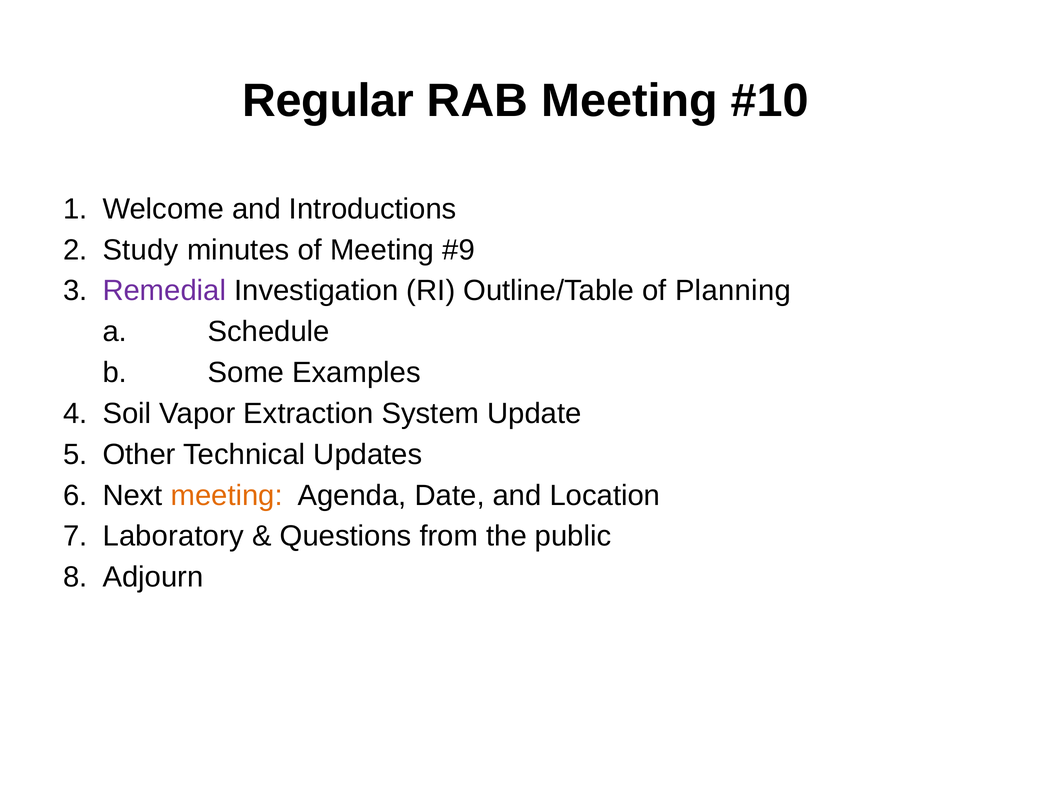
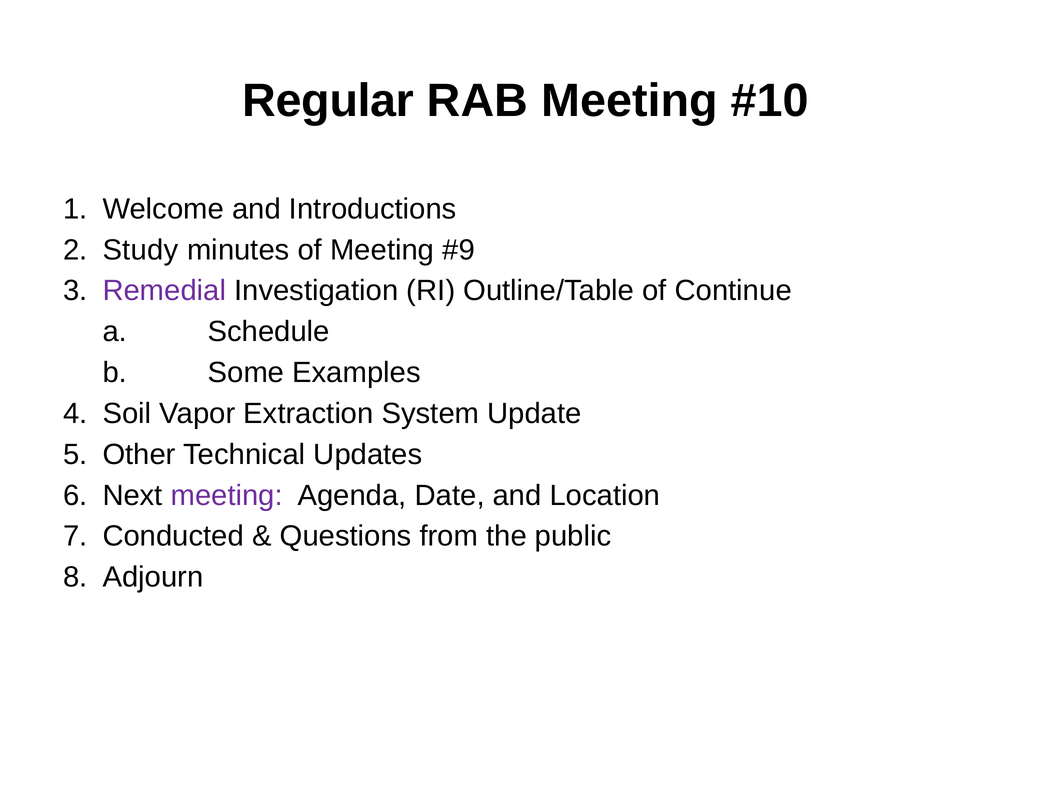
Planning: Planning -> Continue (733, 291)
meeting colour: orange -> purple (227, 495)
Laboratory: Laboratory -> Conducted (173, 536)
